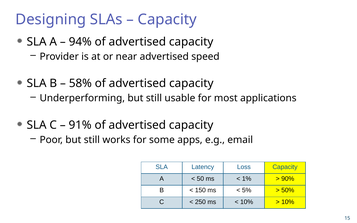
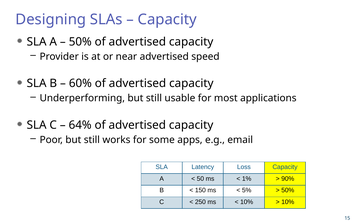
94%: 94% -> 50% (80, 42)
58%: 58% -> 60% (80, 83)
91%: 91% -> 64% (80, 125)
